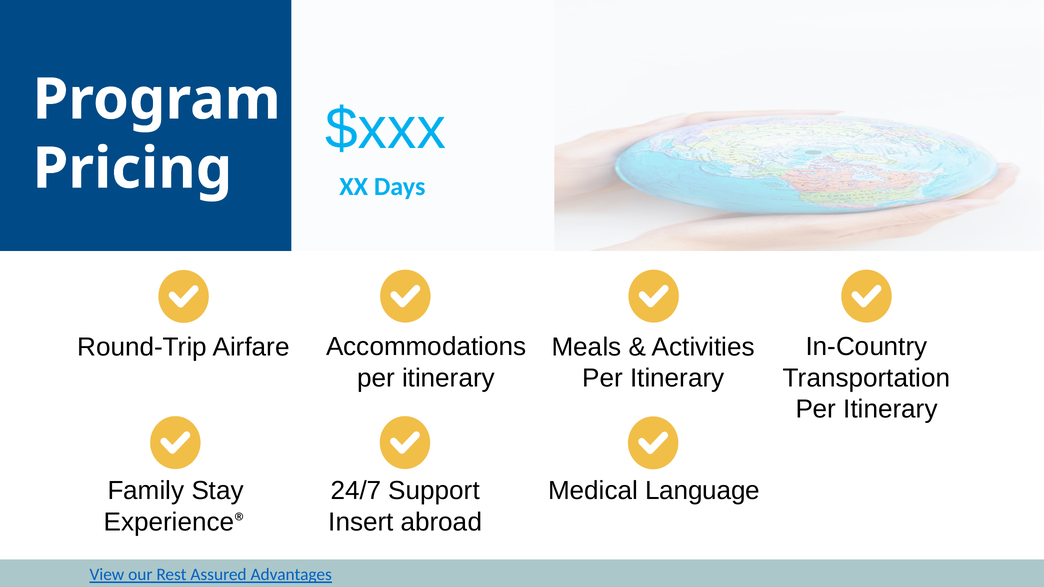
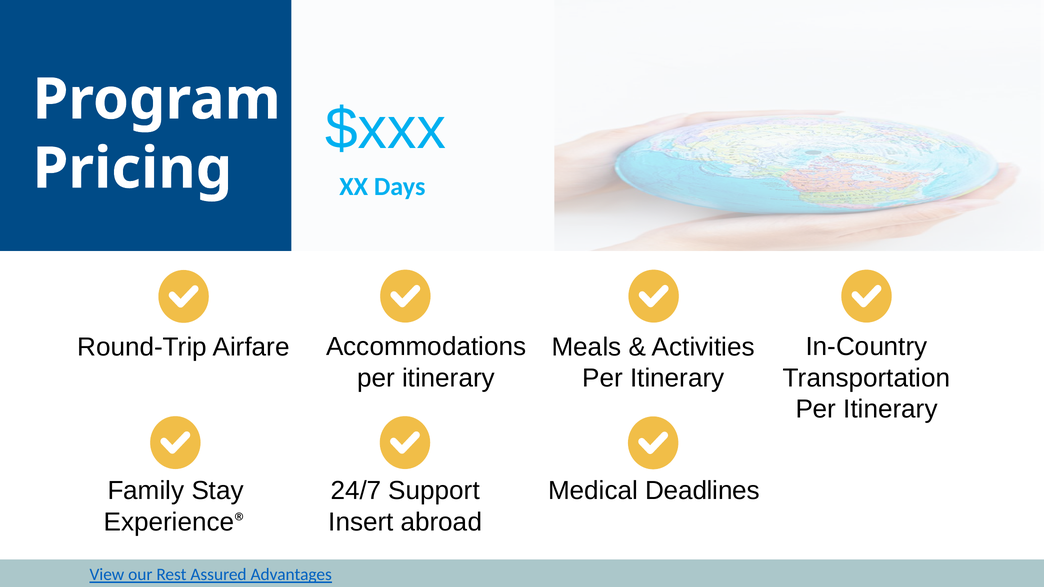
Language: Language -> Deadlines (703, 491)
